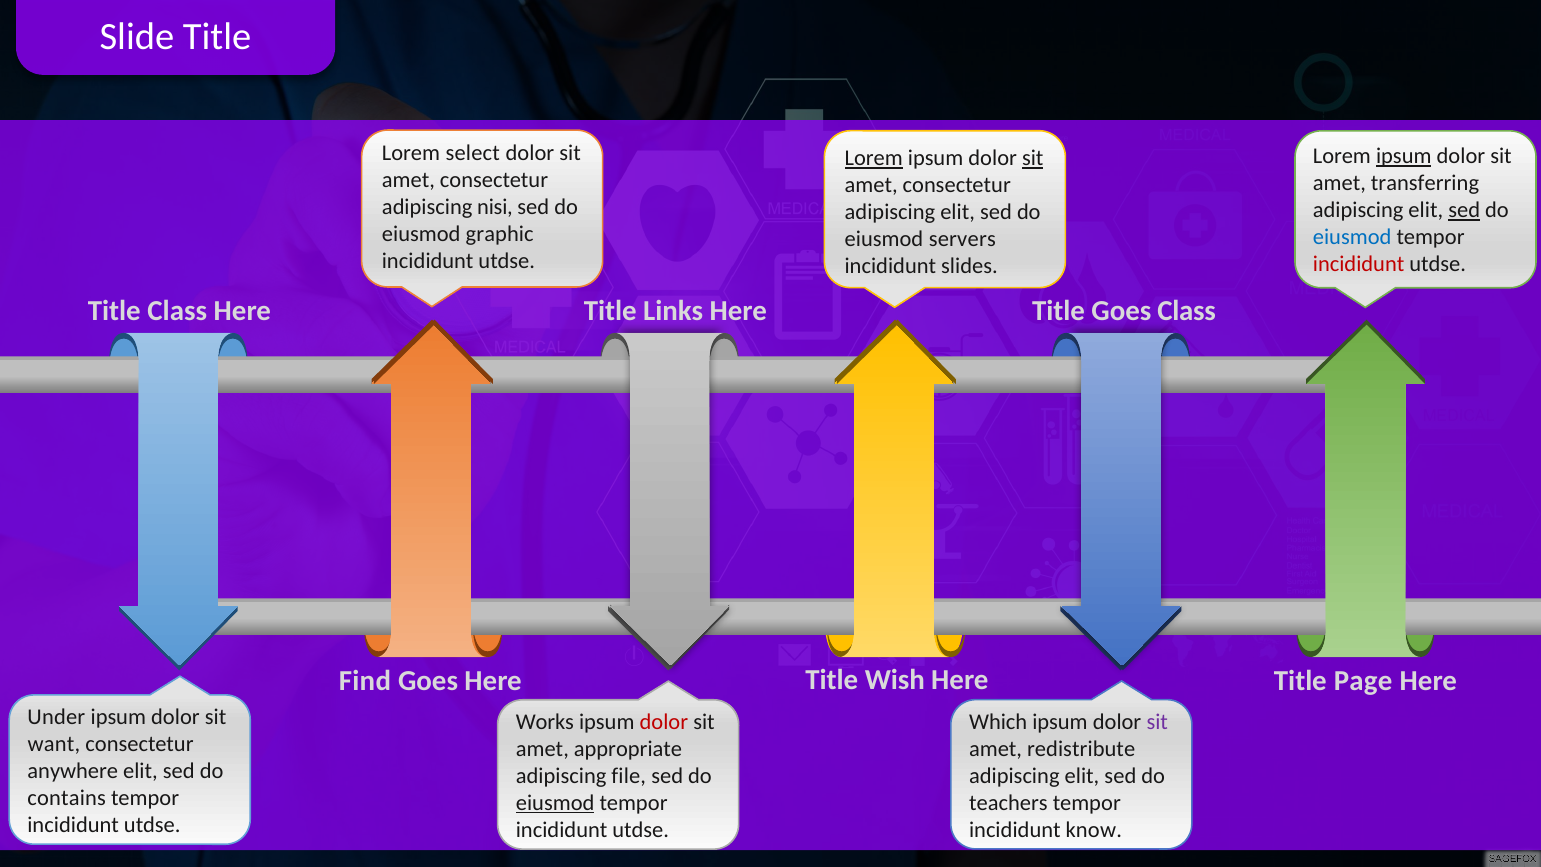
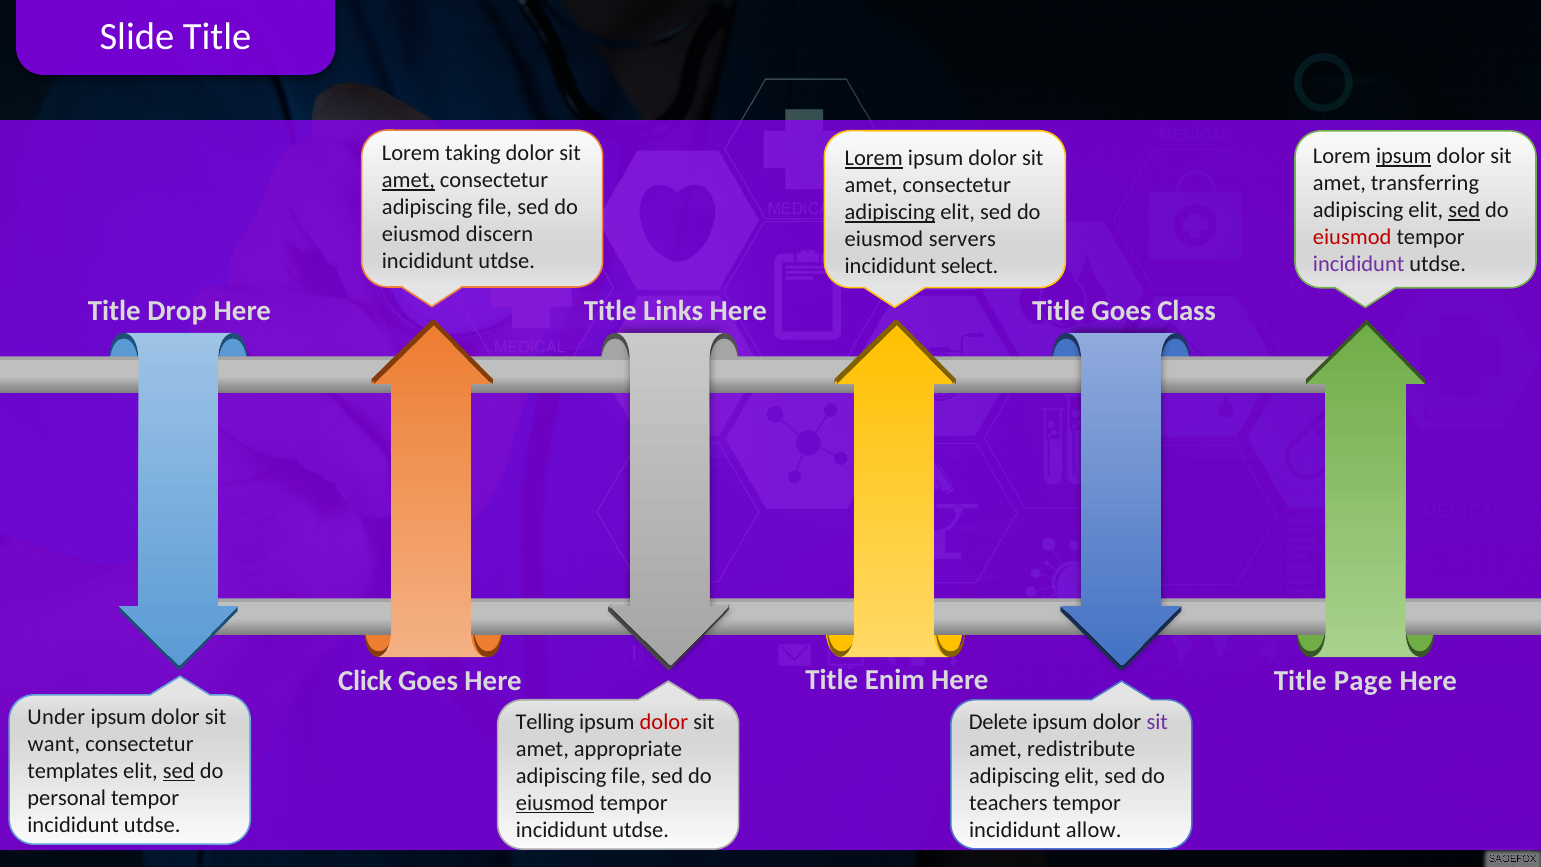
select: select -> taking (473, 153)
sit underline: present -> none (1033, 158)
amet underline: none -> present (408, 180)
nisi: nisi -> file (495, 207)
adipiscing underline: none -> present (890, 212)
graphic: graphic -> discern (500, 234)
eiusmod colour: blue -> red (1352, 237)
incididunt colour: red -> purple (1359, 264)
slides: slides -> select (970, 266)
Title Class: Class -> Drop (177, 311)
Wish: Wish -> Enim (895, 680)
Find: Find -> Click (365, 681)
Which: Which -> Delete (998, 722)
Works: Works -> Telling (545, 722)
anywhere: anywhere -> templates (73, 771)
sed underline: none -> present (179, 771)
contains: contains -> personal (67, 798)
know: know -> allow (1094, 830)
